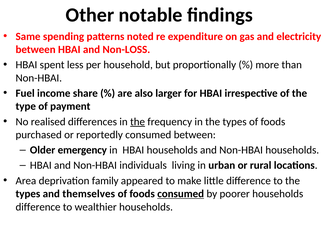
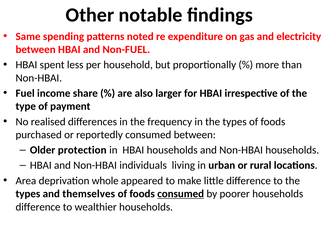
Non-LOSS: Non-LOSS -> Non-FUEL (126, 50)
the underline: present -> none (138, 122)
emergency: emergency -> protection (82, 150)
family: family -> whole (105, 181)
